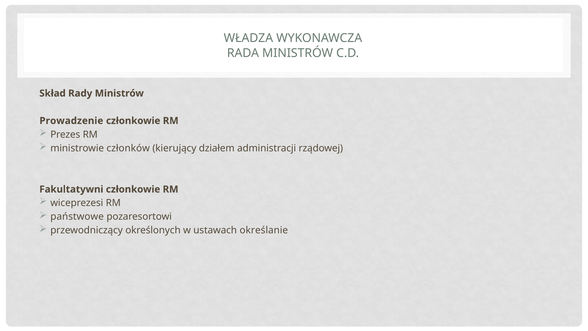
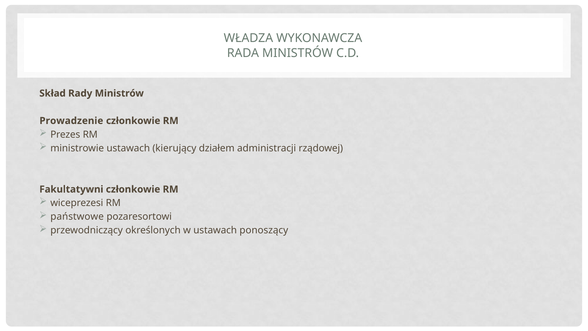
ministrowie członków: członków -> ustawach (128, 148)
określanie: określanie -> ponoszący (264, 230)
